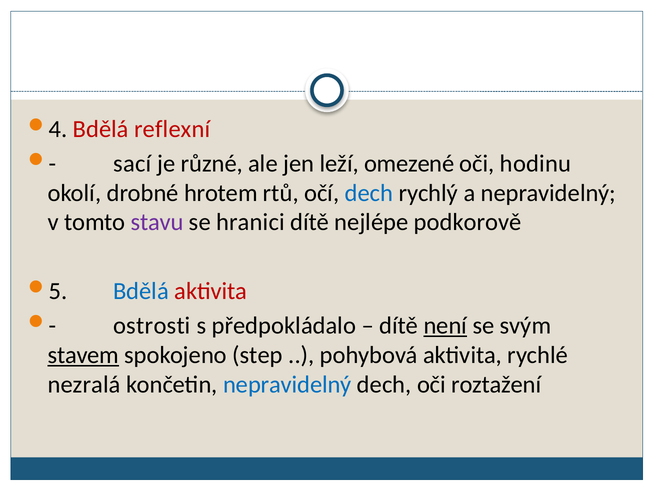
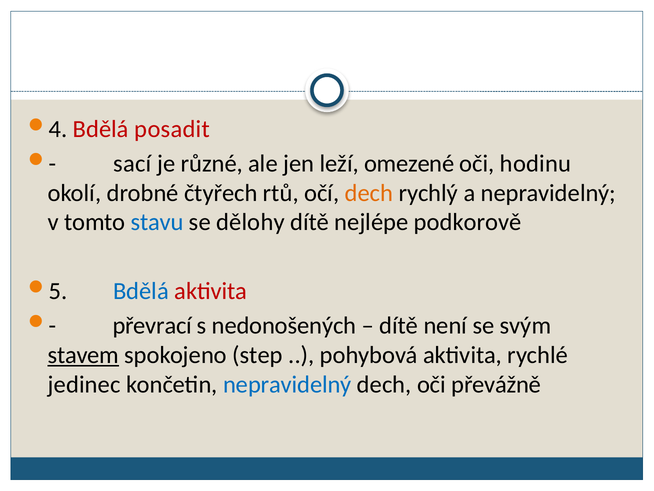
reflexní: reflexní -> posadit (172, 129)
hrotem: hrotem -> čtyřech (221, 193)
dech colour: blue -> orange (369, 193)
stavu colour: purple -> blue (157, 222)
hranici: hranici -> dělohy (250, 222)
ostrosti: ostrosti -> převrací (152, 325)
předpokládalo: předpokládalo -> nedonošených (284, 325)
není underline: present -> none (445, 325)
nezralá: nezralá -> jedinec (84, 384)
roztažení: roztažení -> převážně (496, 384)
